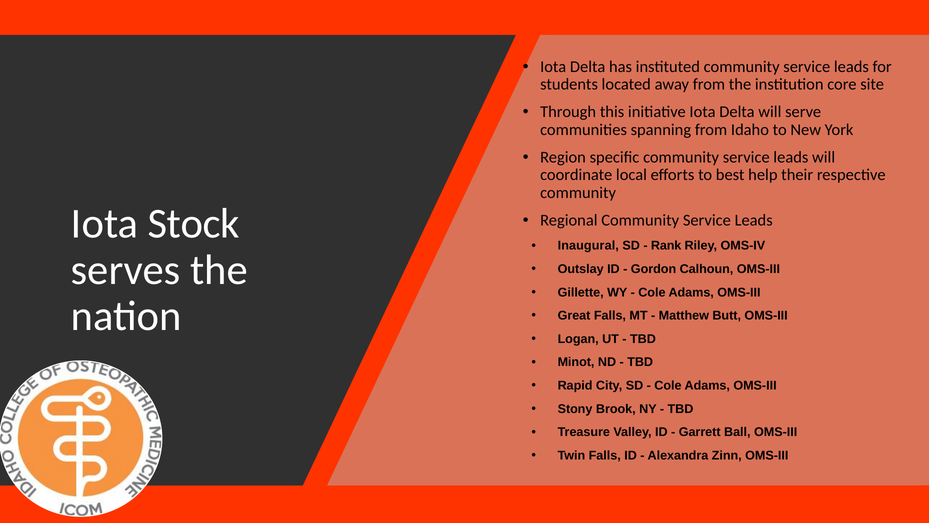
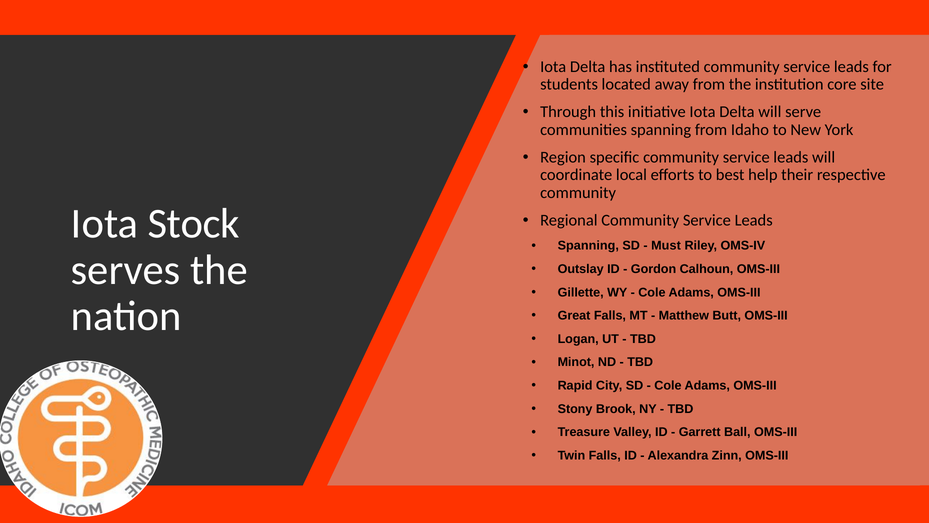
Inaugural: Inaugural -> Spanning (588, 246)
Rank: Rank -> Must (666, 246)
